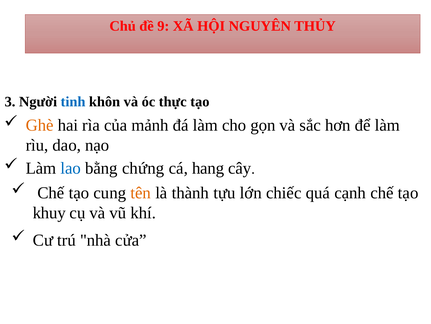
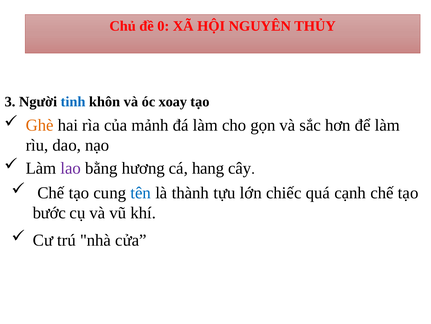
9: 9 -> 0 (163, 26)
thực: thực -> xoay (173, 102)
lao colour: blue -> purple (71, 168)
chứng: chứng -> hương (143, 168)
tên colour: orange -> blue (141, 192)
khuy: khuy -> bước (49, 213)
